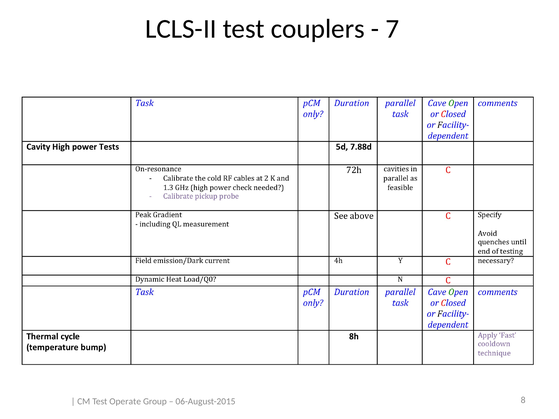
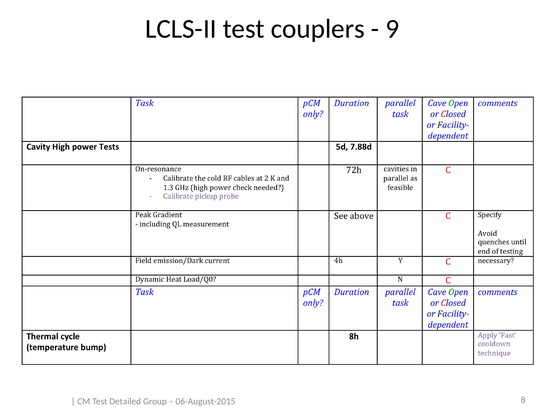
7: 7 -> 9 (392, 29)
Operate: Operate -> Detailed (125, 402)
